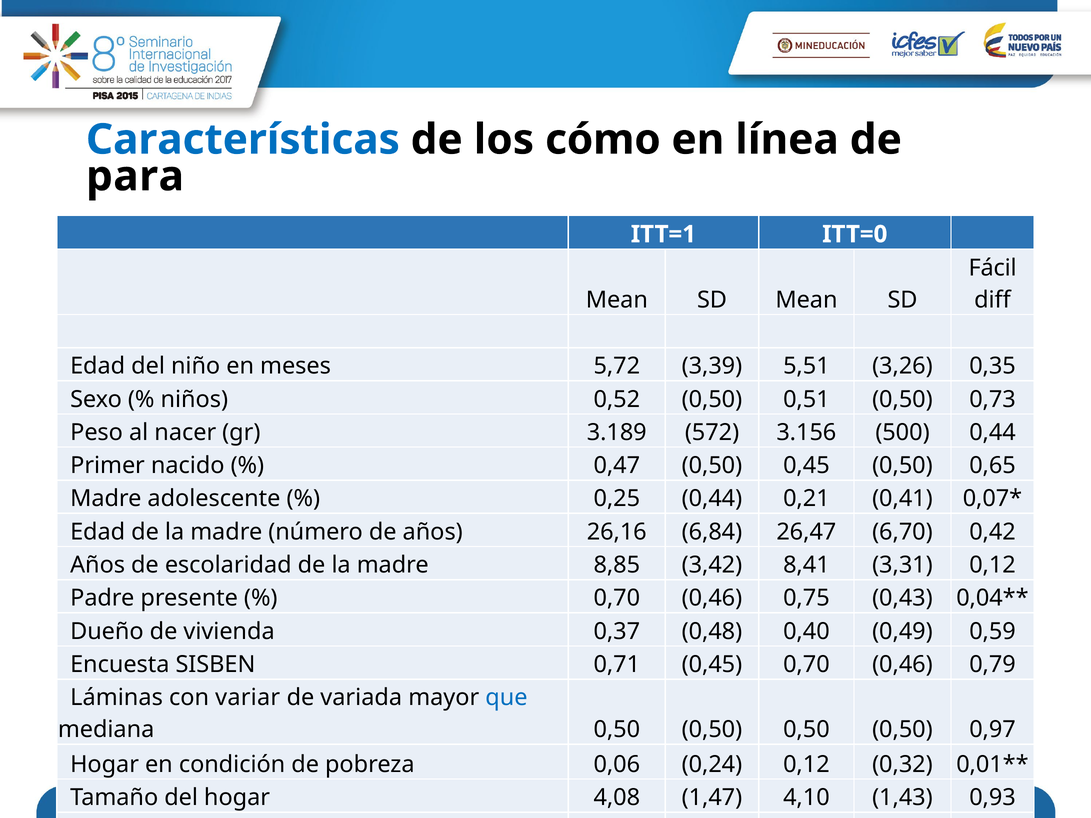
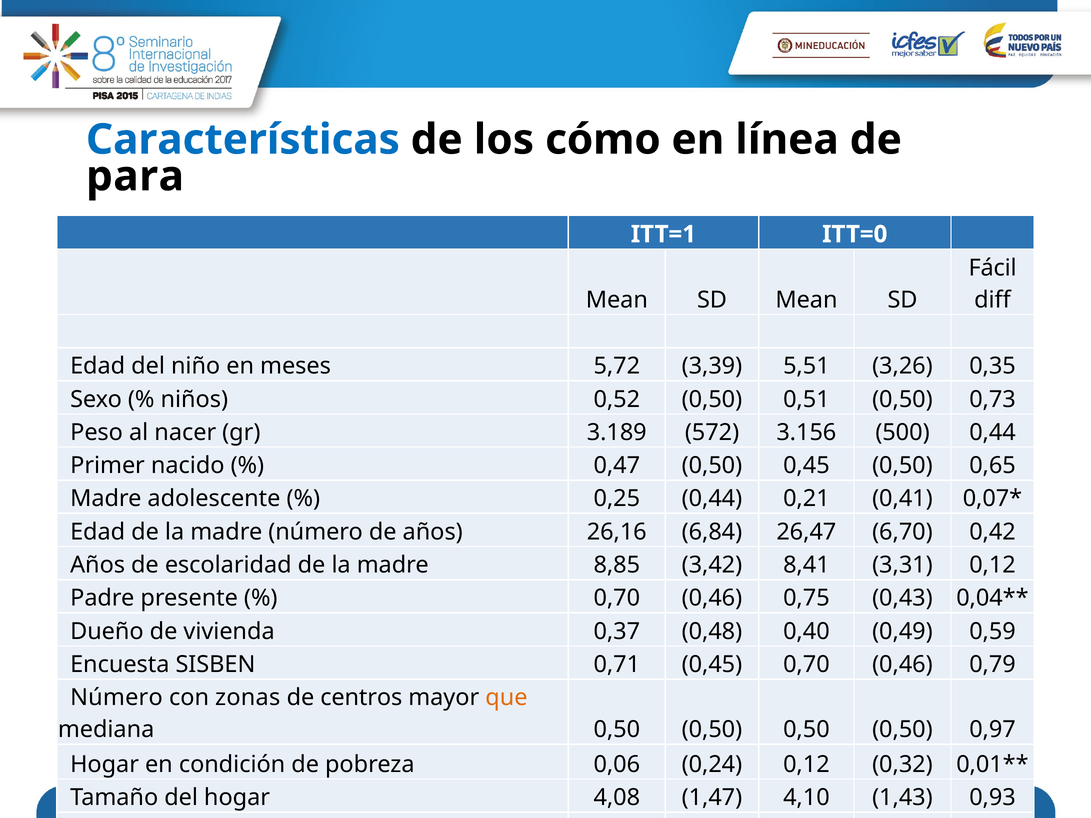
Láminas: Láminas -> Número (116, 698)
variar: variar -> zonas (248, 698)
variada: variada -> centros (361, 698)
que colour: blue -> orange (506, 698)
